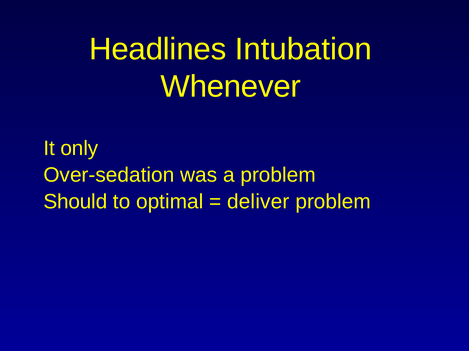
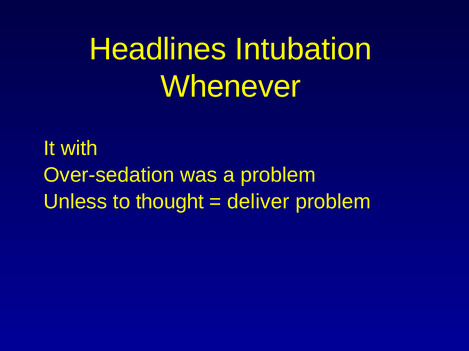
only: only -> with (79, 149)
Should: Should -> Unless (75, 202)
optimal: optimal -> thought (170, 202)
